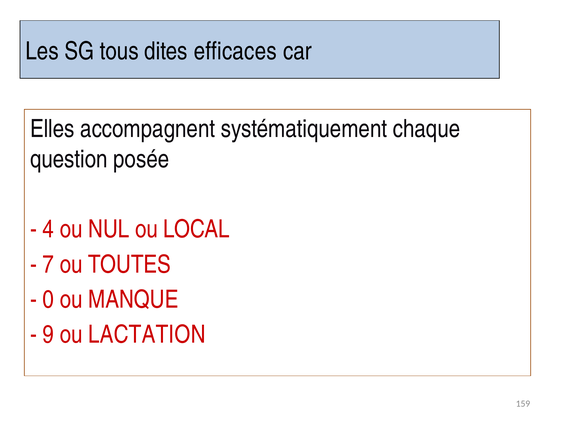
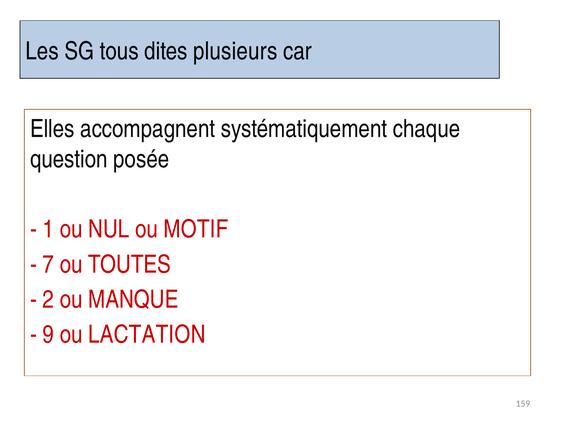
efficaces: efficaces -> plusieurs (235, 51)
4: 4 -> 1 (48, 229)
LOCAL: LOCAL -> MOTIF (196, 229)
0: 0 -> 2 (48, 300)
